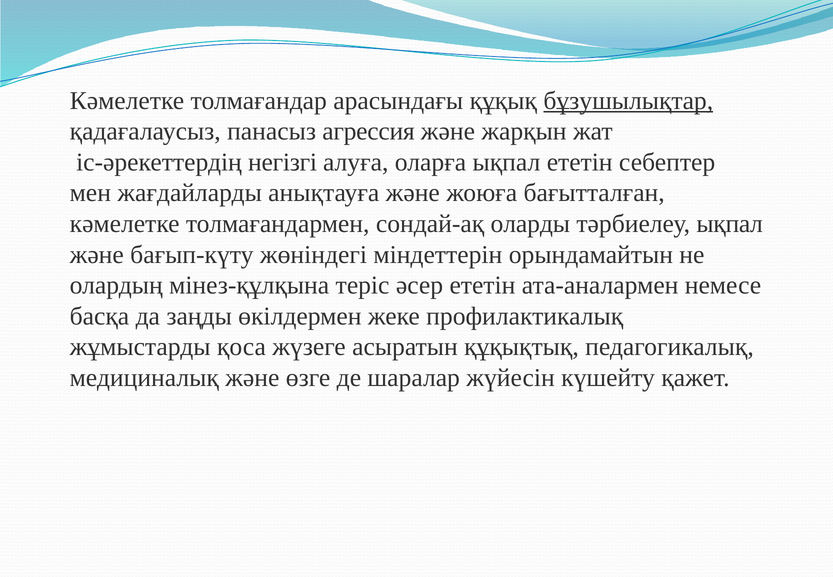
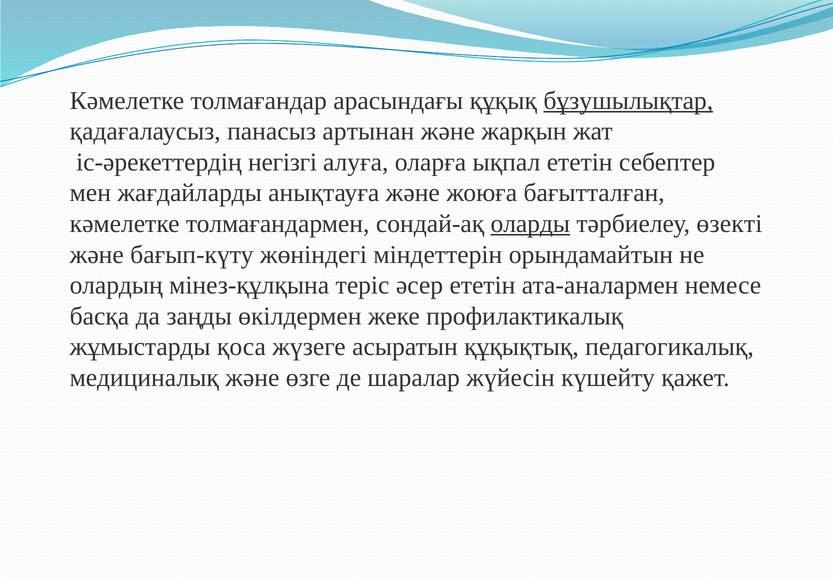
агрессия: агрессия -> артынан (368, 131)
оларды underline: none -> present (530, 224)
тәрбиелеу ықпал: ықпал -> өзекті (729, 224)
